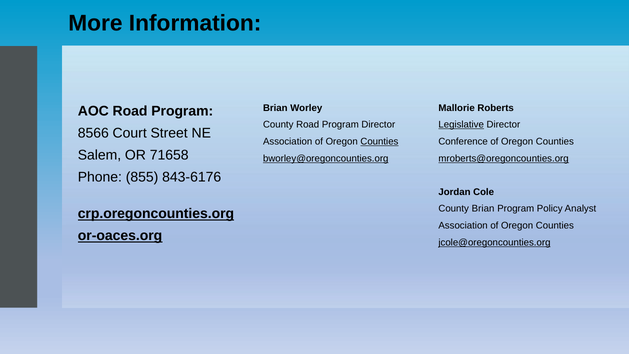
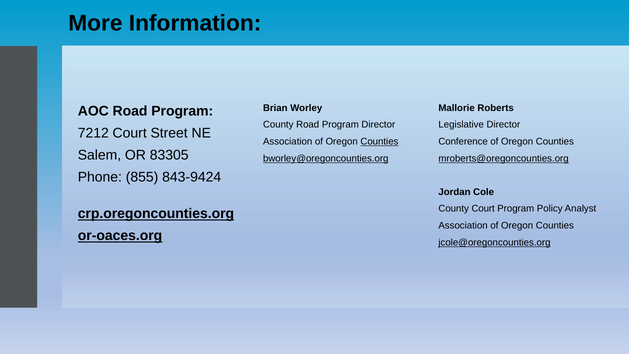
Legislative underline: present -> none (461, 125)
8566: 8566 -> 7212 (93, 133)
71658: 71658 -> 83305 (169, 155)
843-6176: 843-6176 -> 843-9424 (192, 177)
County Brian: Brian -> Court (483, 209)
